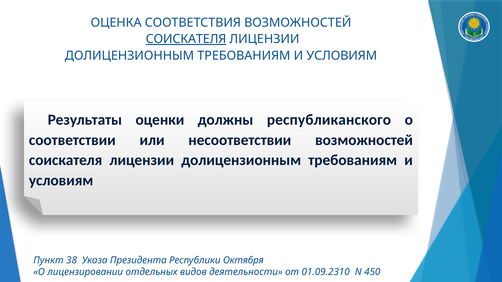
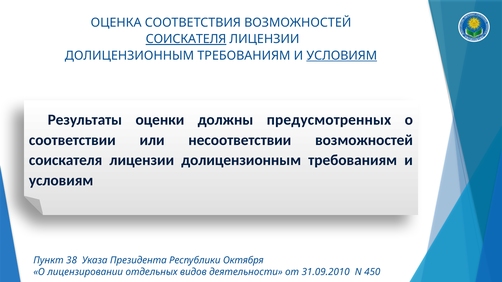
УСЛОВИЯМ underline: none -> present (342, 56)
республиканского: республиканского -> предусмотренных (329, 120)
01.09.2310: 01.09.2310 -> 31.09.2010 (326, 272)
